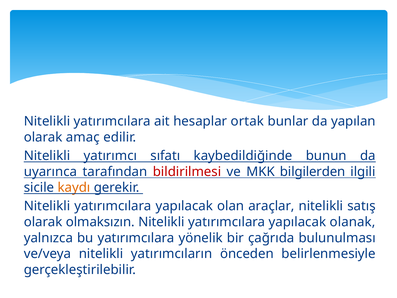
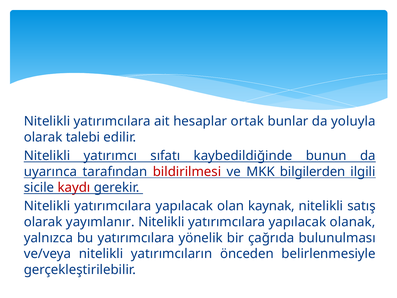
yapılan: yapılan -> yoluyla (353, 121)
amaç: amaç -> talebi (83, 137)
kaydı colour: orange -> red (74, 187)
araçlar: araçlar -> kaynak (271, 206)
olmaksızın: olmaksızın -> yayımlanır (100, 222)
